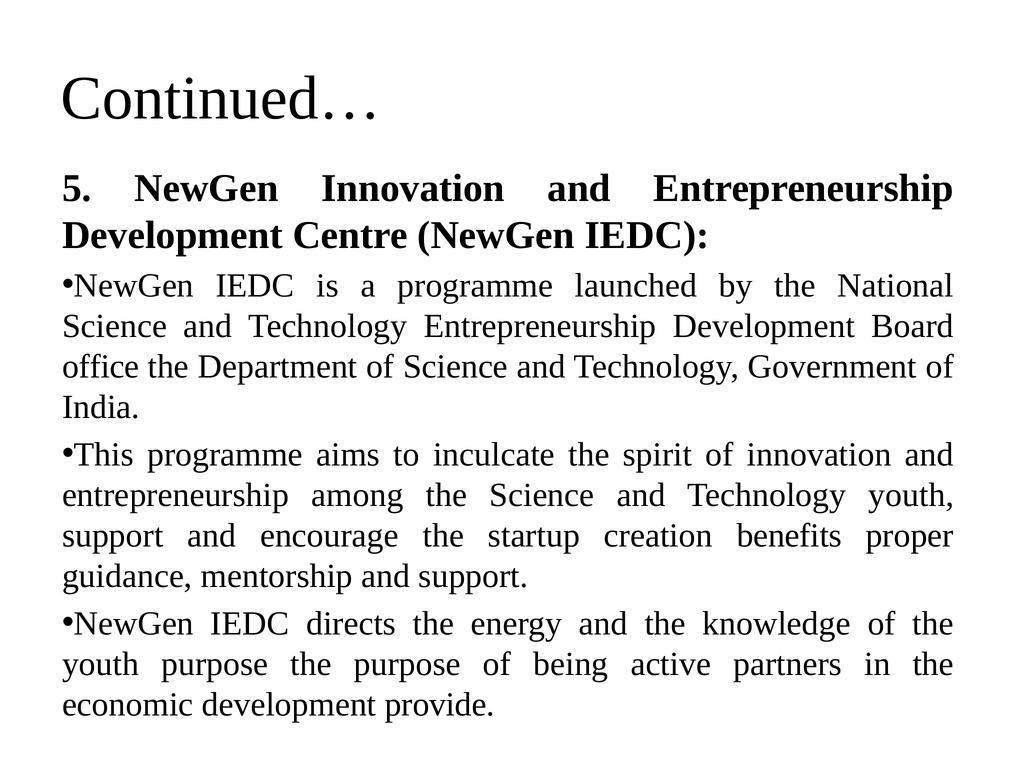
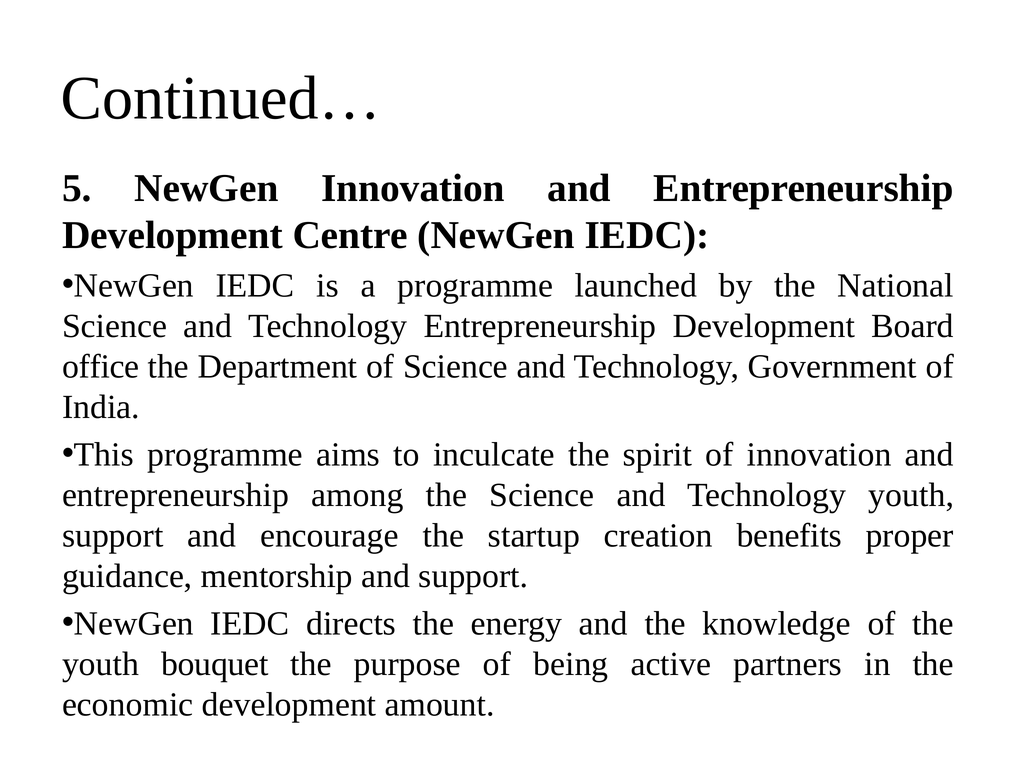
youth purpose: purpose -> bouquet (215, 664)
provide: provide -> amount (440, 705)
